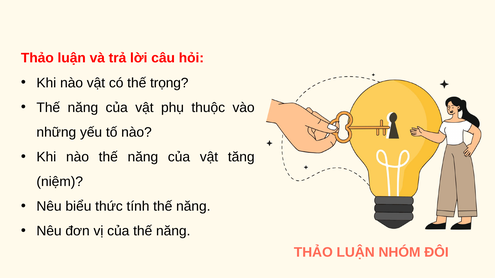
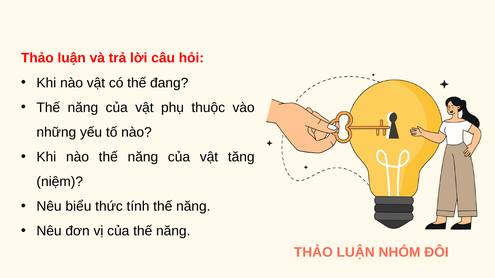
trọng: trọng -> đang (169, 83)
